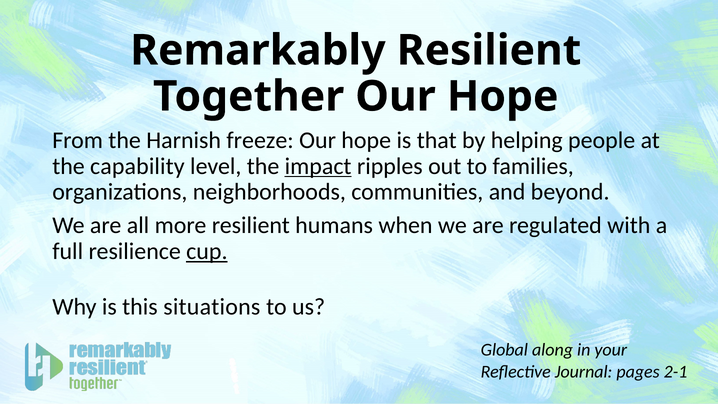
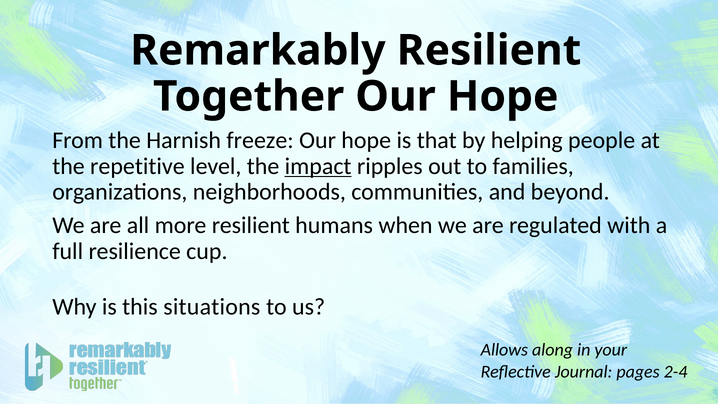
capability: capability -> repetitive (137, 166)
cup underline: present -> none (207, 251)
Global: Global -> Allows (504, 350)
2-1: 2-1 -> 2-4 (676, 371)
